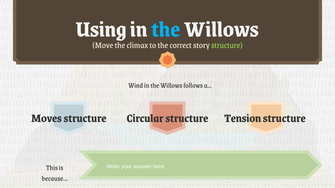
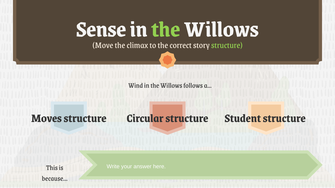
Using: Using -> Sense (101, 29)
the colour: light blue -> light green (166, 29)
Tension: Tension -> Student (243, 118)
